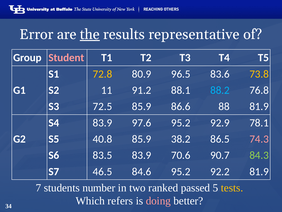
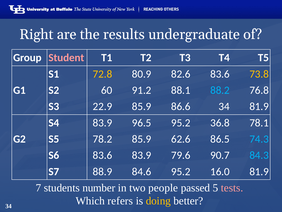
Error: Error -> Right (37, 34)
the underline: present -> none (90, 34)
representative: representative -> undergraduate (194, 34)
96.5: 96.5 -> 82.6 (181, 74)
11: 11 -> 60 (107, 90)
72.5: 72.5 -> 22.9 (102, 106)
86.6 88: 88 -> 34 (224, 106)
97.6: 97.6 -> 96.5 (142, 123)
92.9: 92.9 -> 36.8 (220, 123)
40.8: 40.8 -> 78.2 (102, 139)
38.2: 38.2 -> 62.6 (181, 139)
74.3 colour: pink -> light blue (259, 139)
S6 83.5: 83.5 -> 83.6 (102, 155)
70.6: 70.6 -> 79.6 (181, 155)
84.3 colour: light green -> light blue (259, 155)
46.5: 46.5 -> 88.9 (102, 171)
92.2: 92.2 -> 16.0 (220, 171)
ranked: ranked -> people (163, 187)
tests colour: yellow -> pink (232, 187)
doing colour: pink -> yellow (158, 200)
